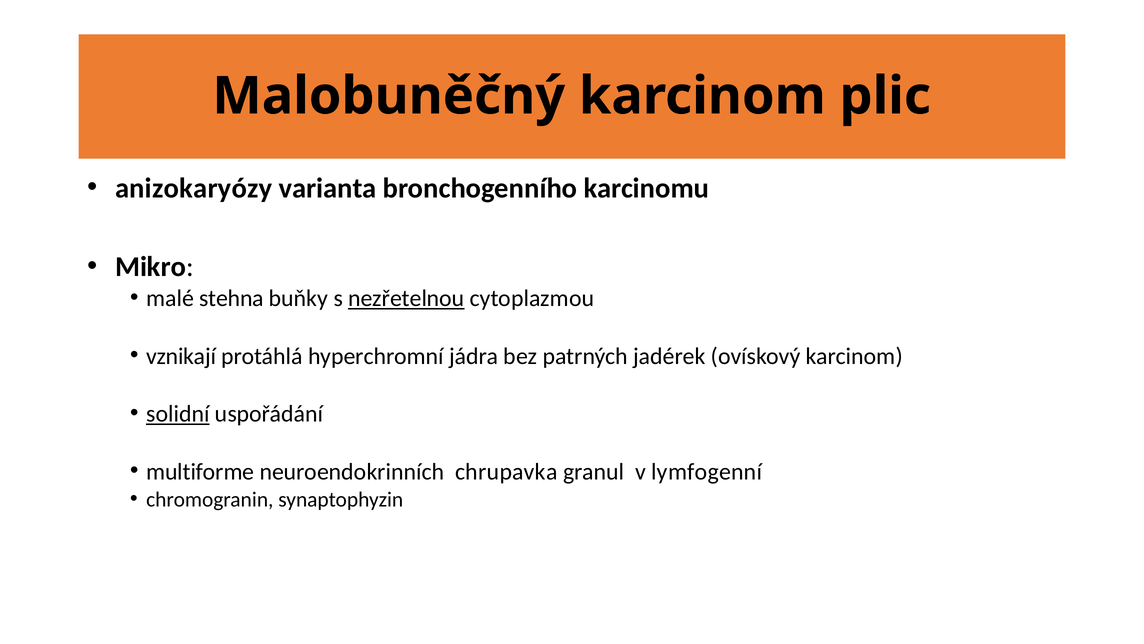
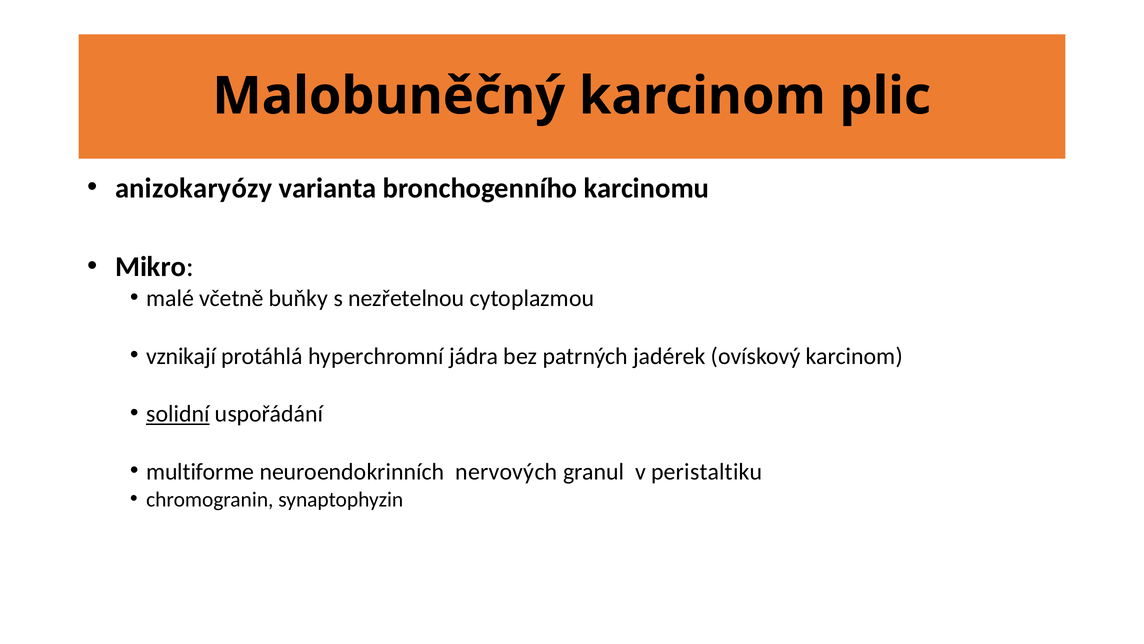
stehna: stehna -> včetně (231, 298)
nezřetelnou underline: present -> none (406, 298)
chrupavka: chrupavka -> nervových (506, 471)
lymfogenní: lymfogenní -> peristaltiku (707, 471)
